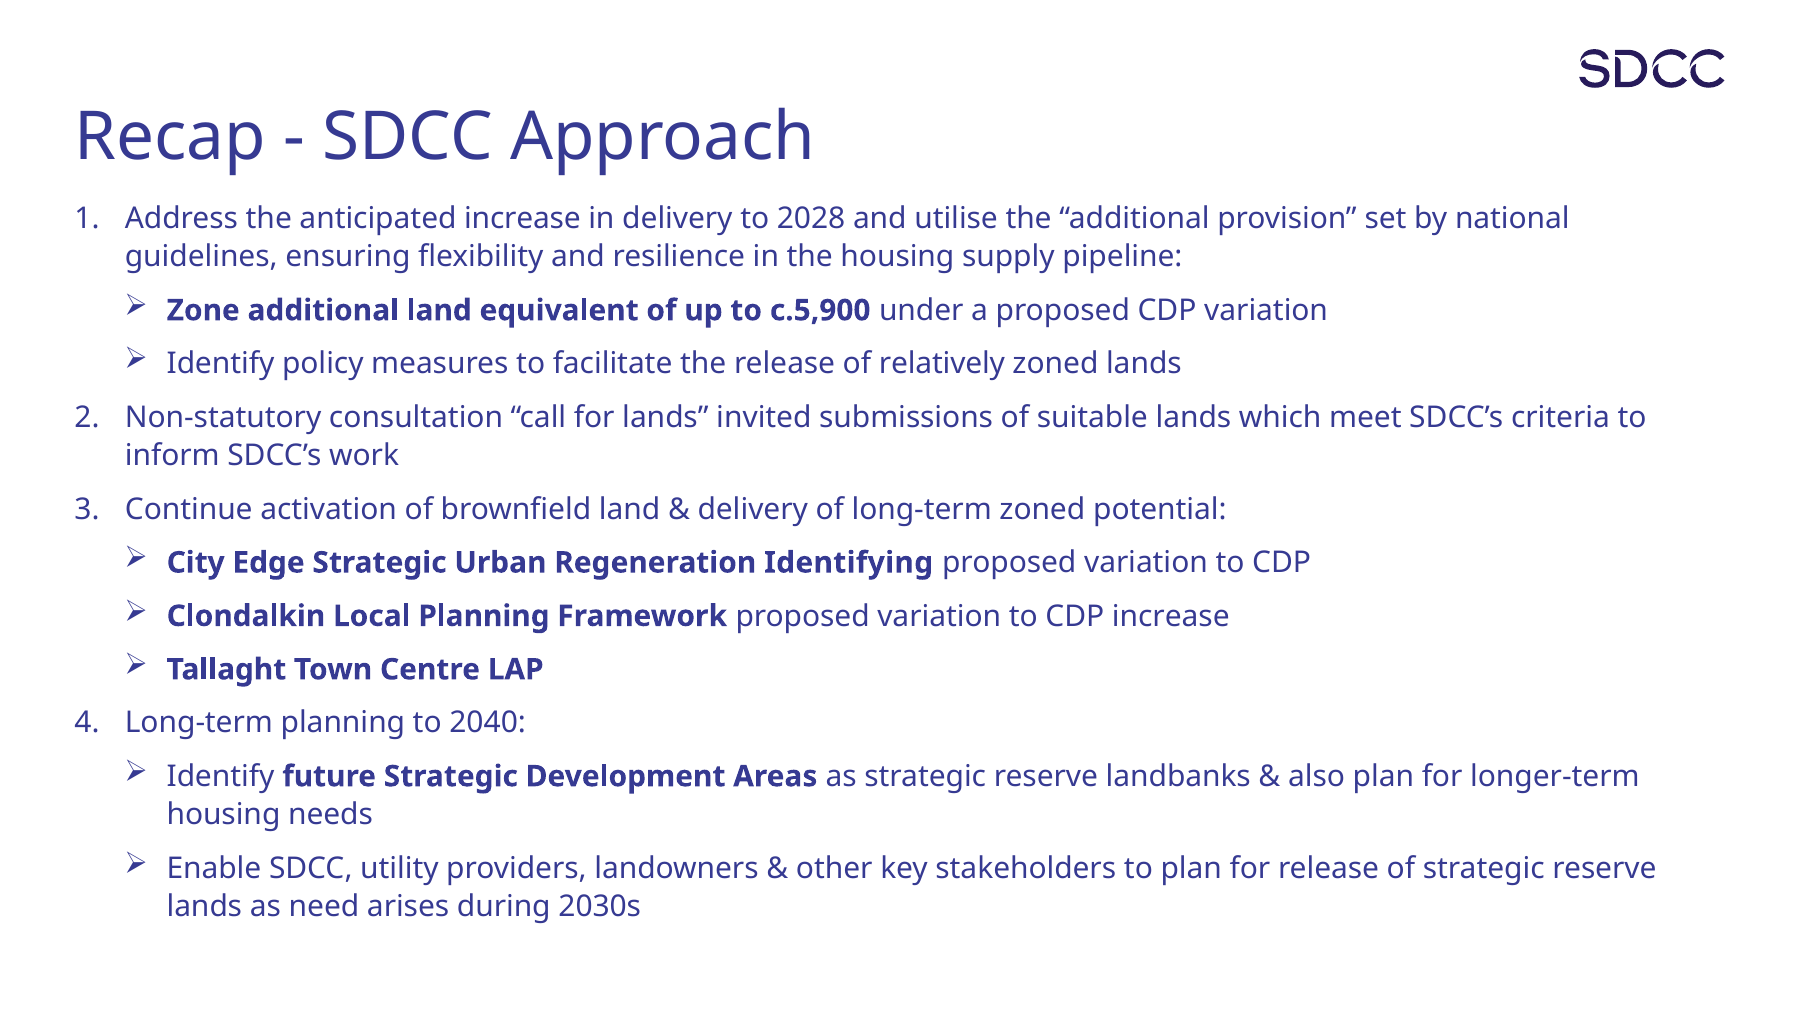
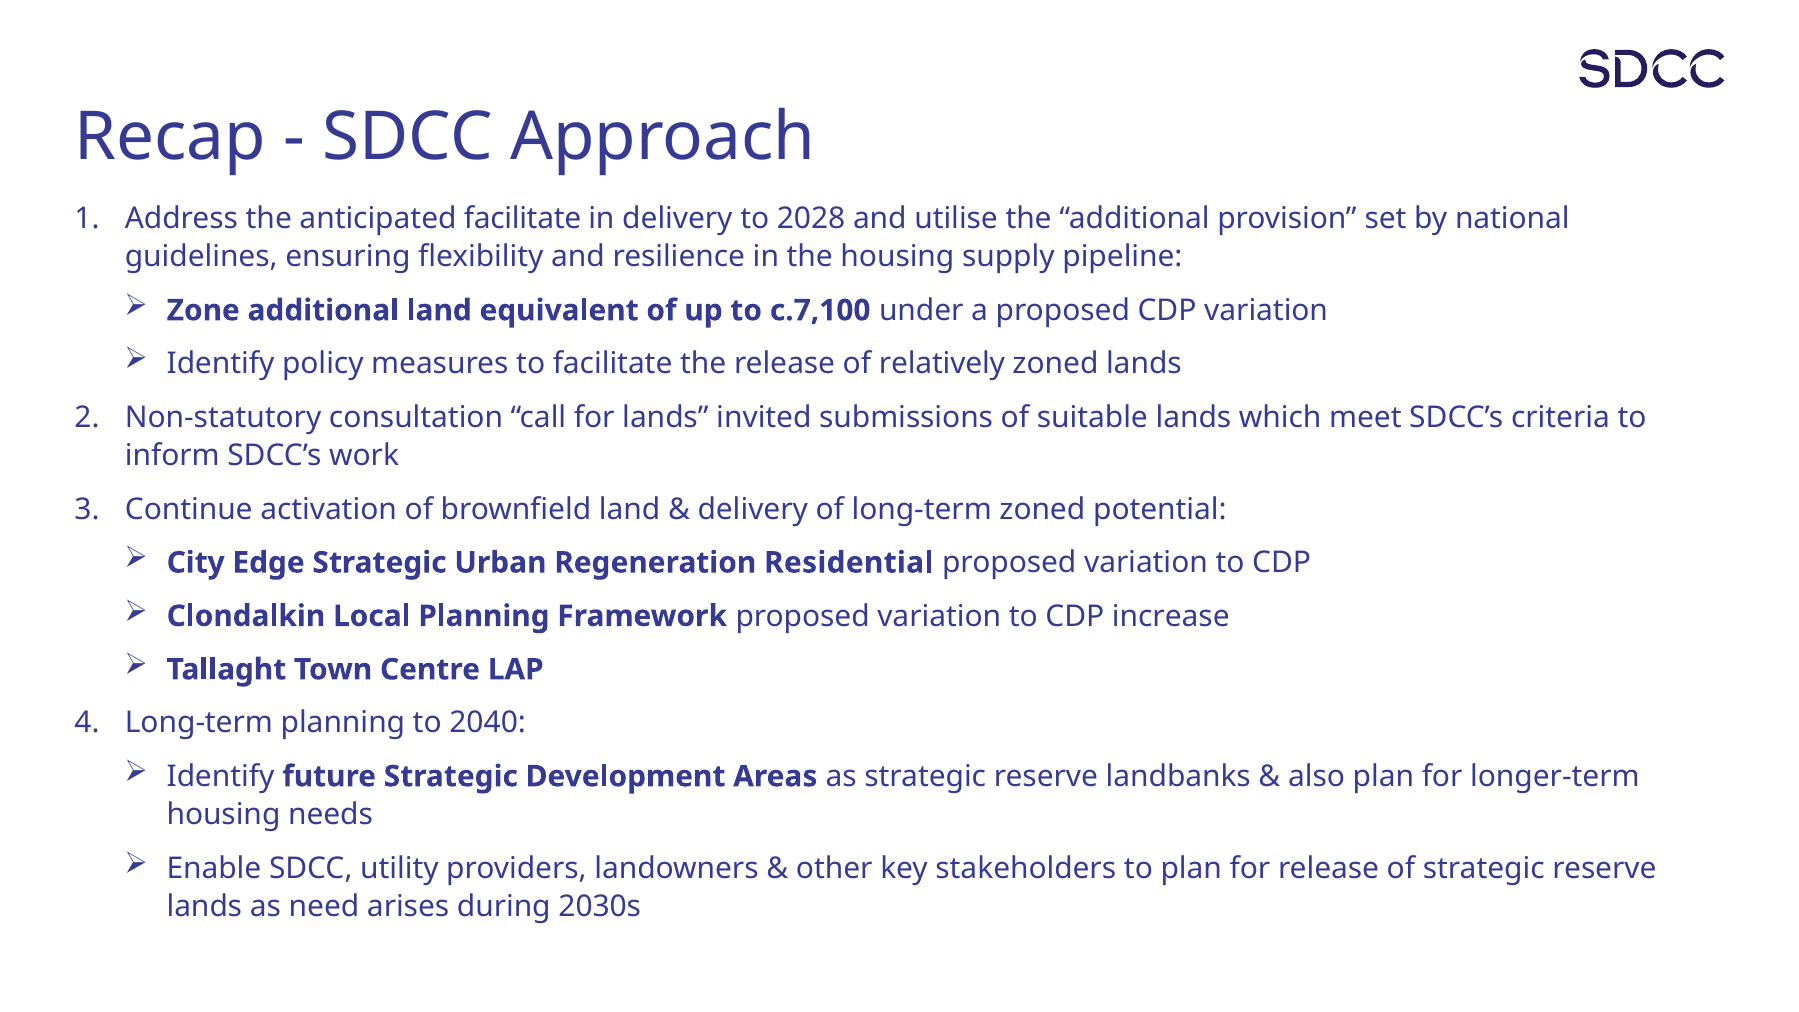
anticipated increase: increase -> facilitate (523, 219)
c.5,900: c.5,900 -> c.7,100 (820, 310)
Identifying: Identifying -> Residential (849, 563)
